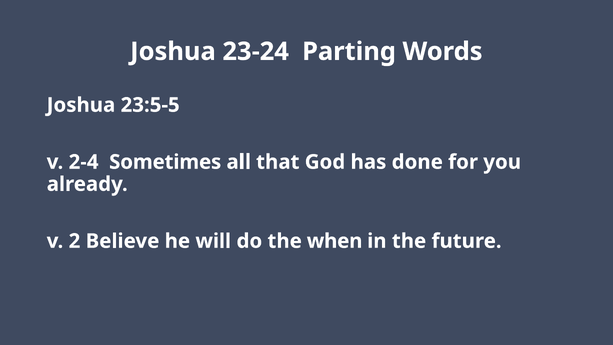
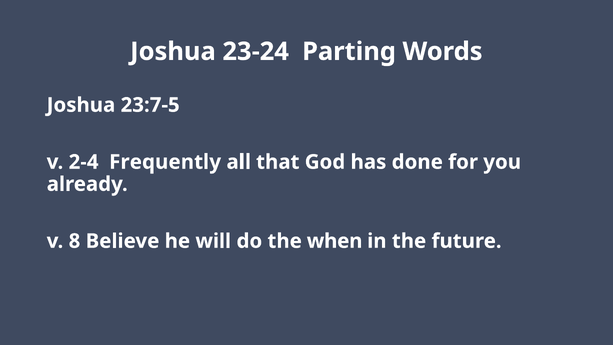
23:5-5: 23:5-5 -> 23:7-5 (150, 105)
Sometimes: Sometimes -> Frequently (165, 162)
2: 2 -> 8 (74, 241)
